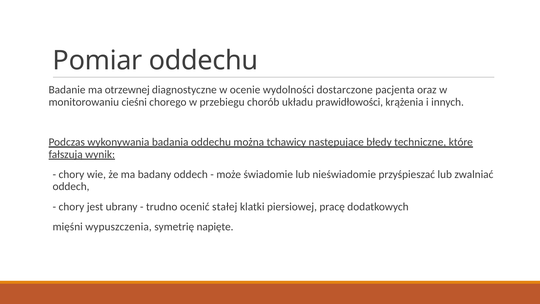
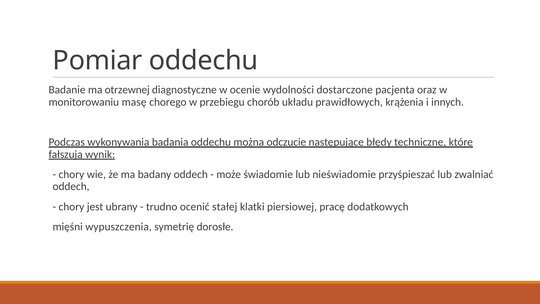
cieśni: cieśni -> masę (134, 102)
prawidłowości: prawidłowości -> prawidłowych (349, 102)
tchawicy: tchawicy -> odczucie (286, 142)
napięte: napięte -> dorosłe (215, 227)
